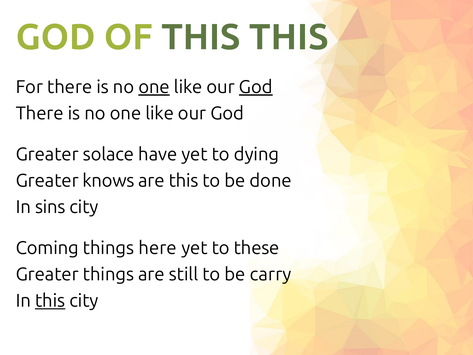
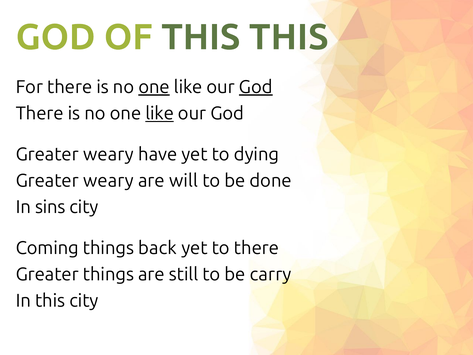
like underline: none -> present (160, 113)
solace: solace -> weary (108, 154)
knows: knows -> weary (108, 181)
are this: this -> will (183, 181)
here: here -> back (158, 248)
to these: these -> there (257, 248)
this underline: present -> none (50, 301)
